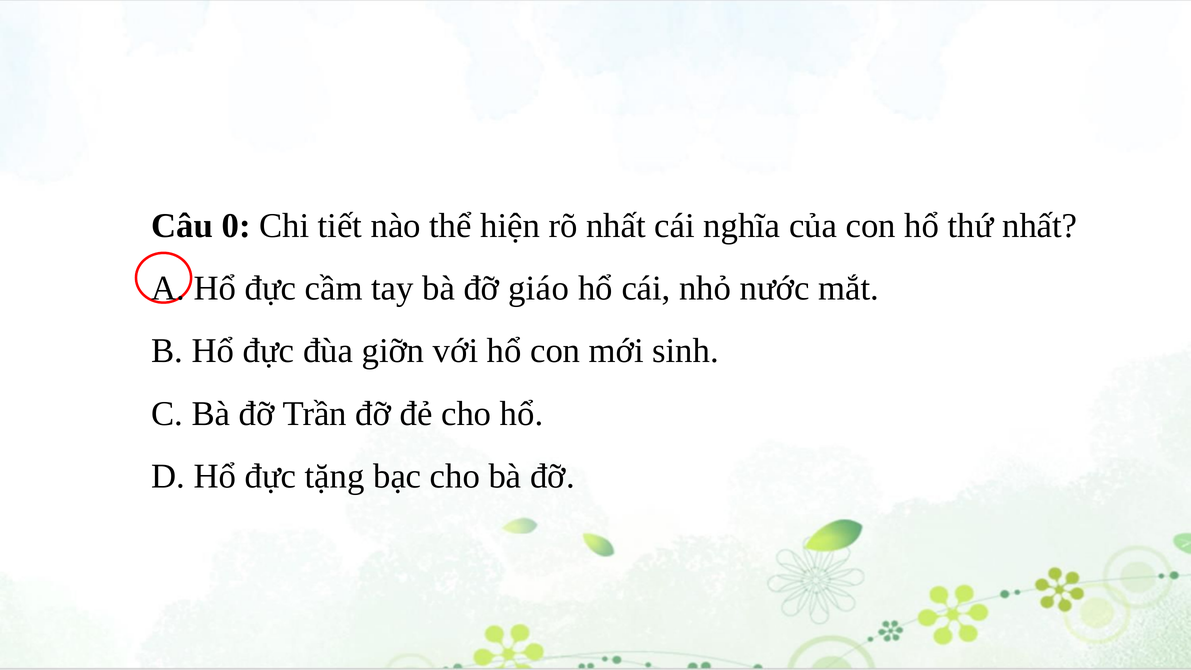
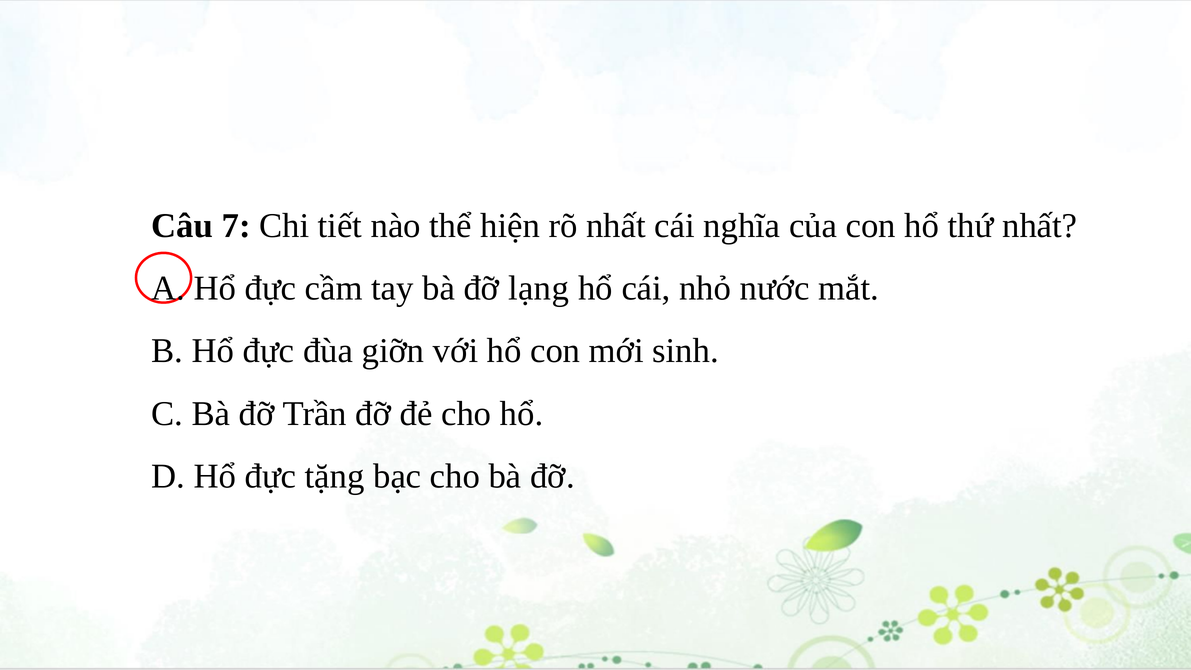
0: 0 -> 7 (236, 226)
giáo: giáo -> lạng (539, 288)
